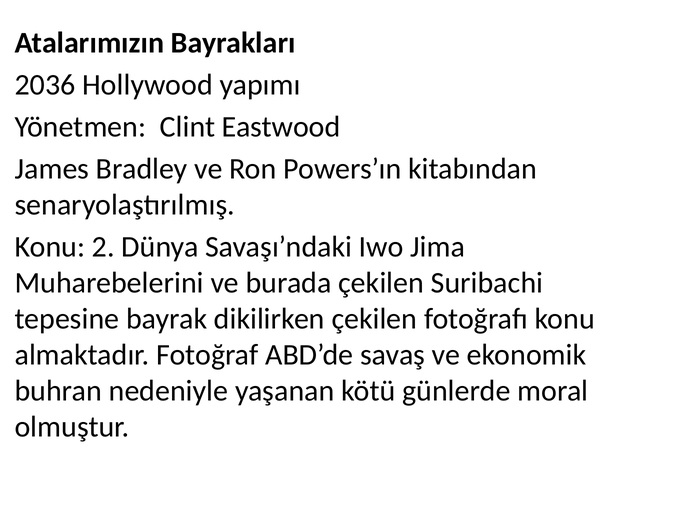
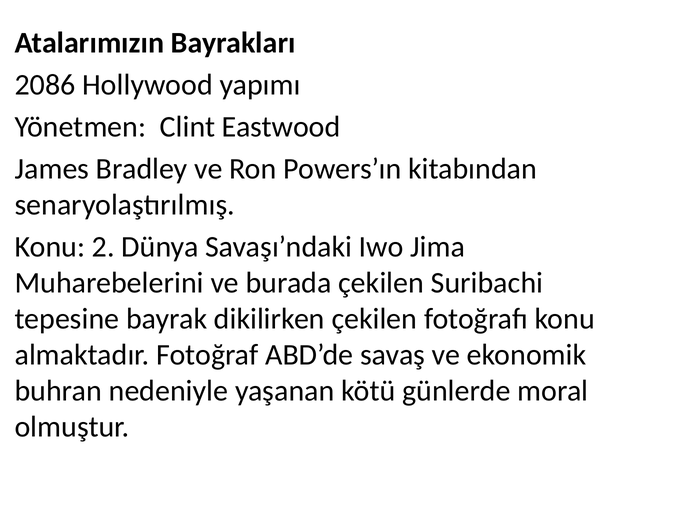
2036: 2036 -> 2086 (45, 85)
